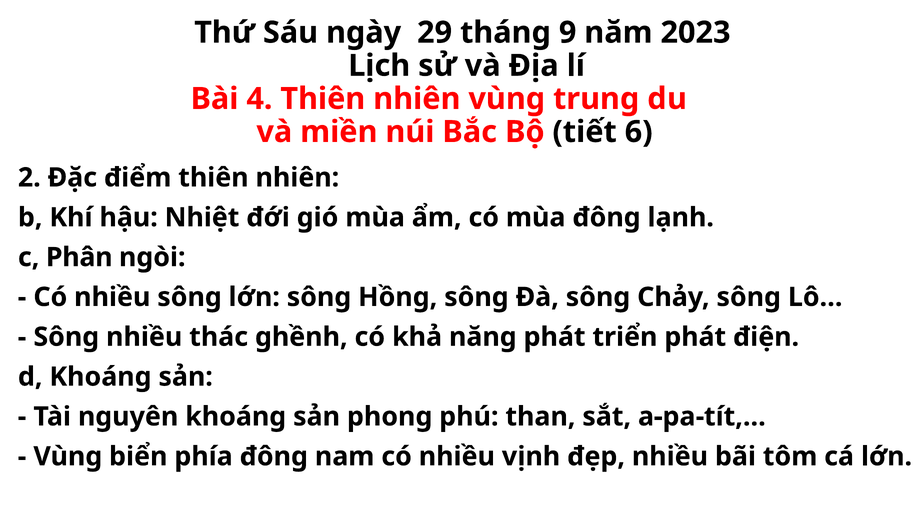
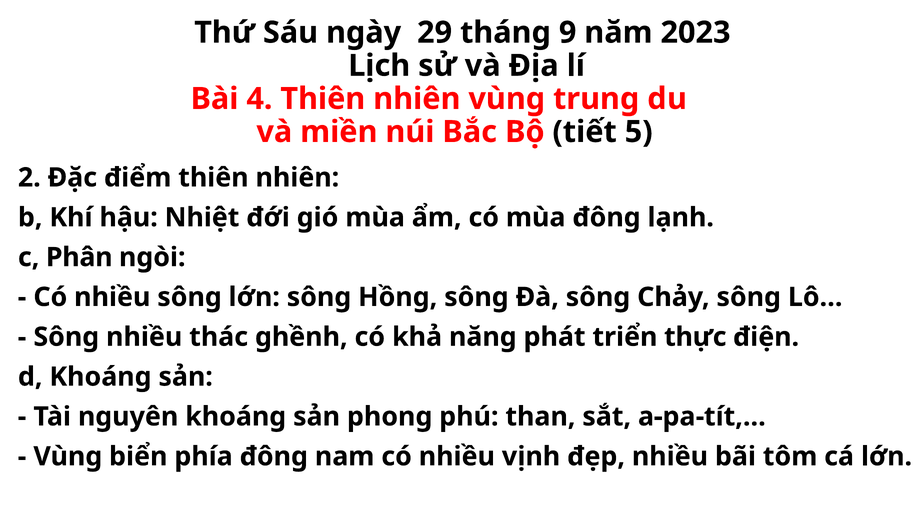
6: 6 -> 5 (639, 132)
triển phát: phát -> thực (695, 337)
